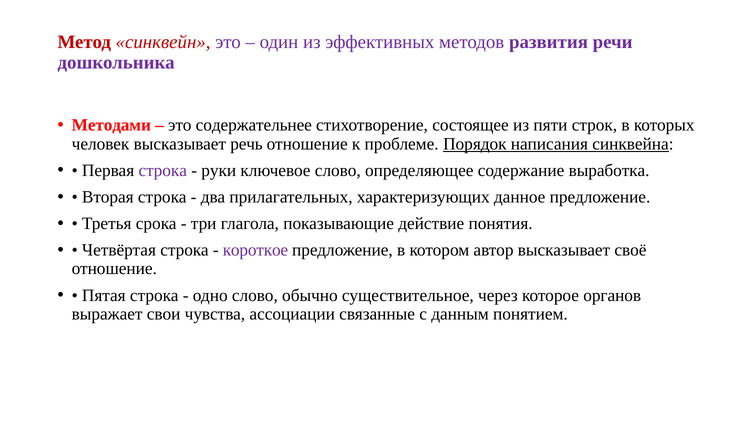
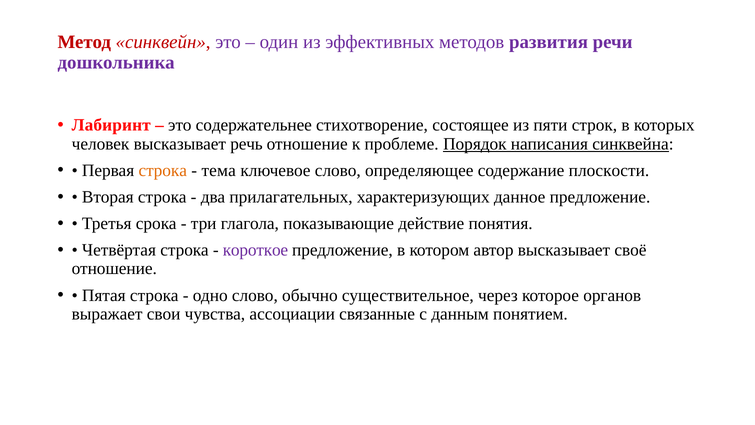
Методами: Методами -> Лабиринт (111, 125)
строка colour: purple -> orange (163, 170)
руки: руки -> тема (219, 170)
выработка: выработка -> плоскости (609, 170)
